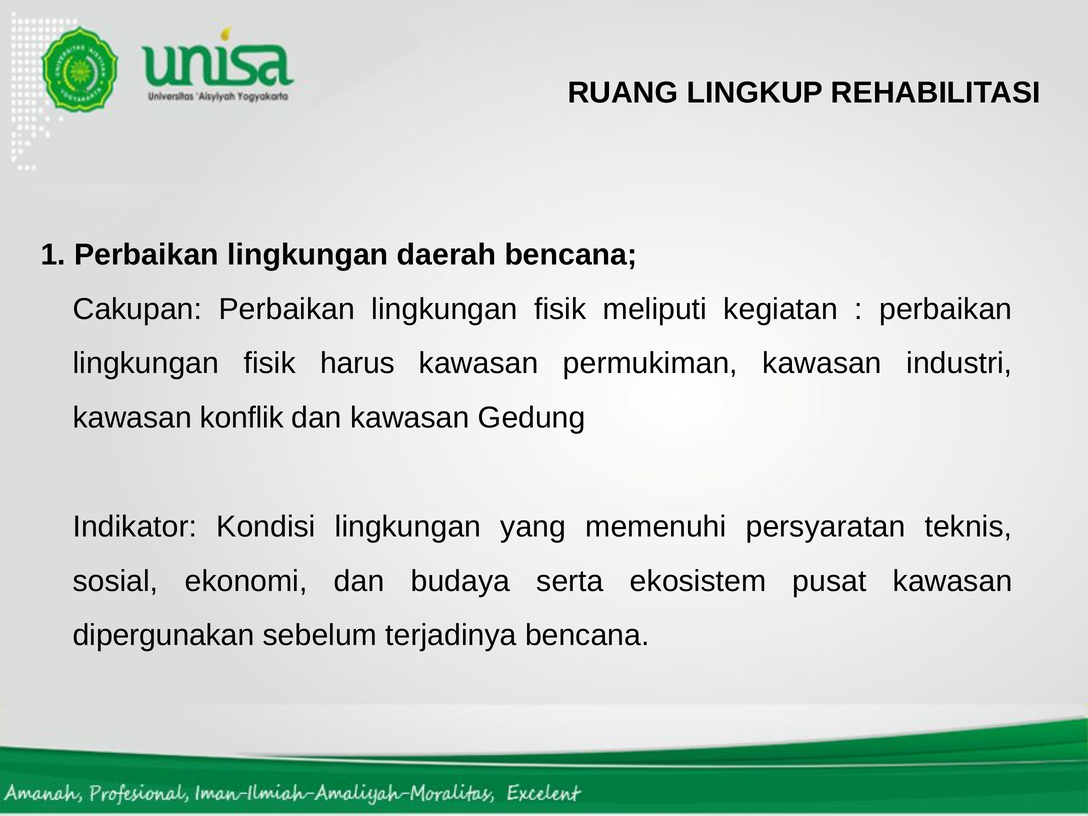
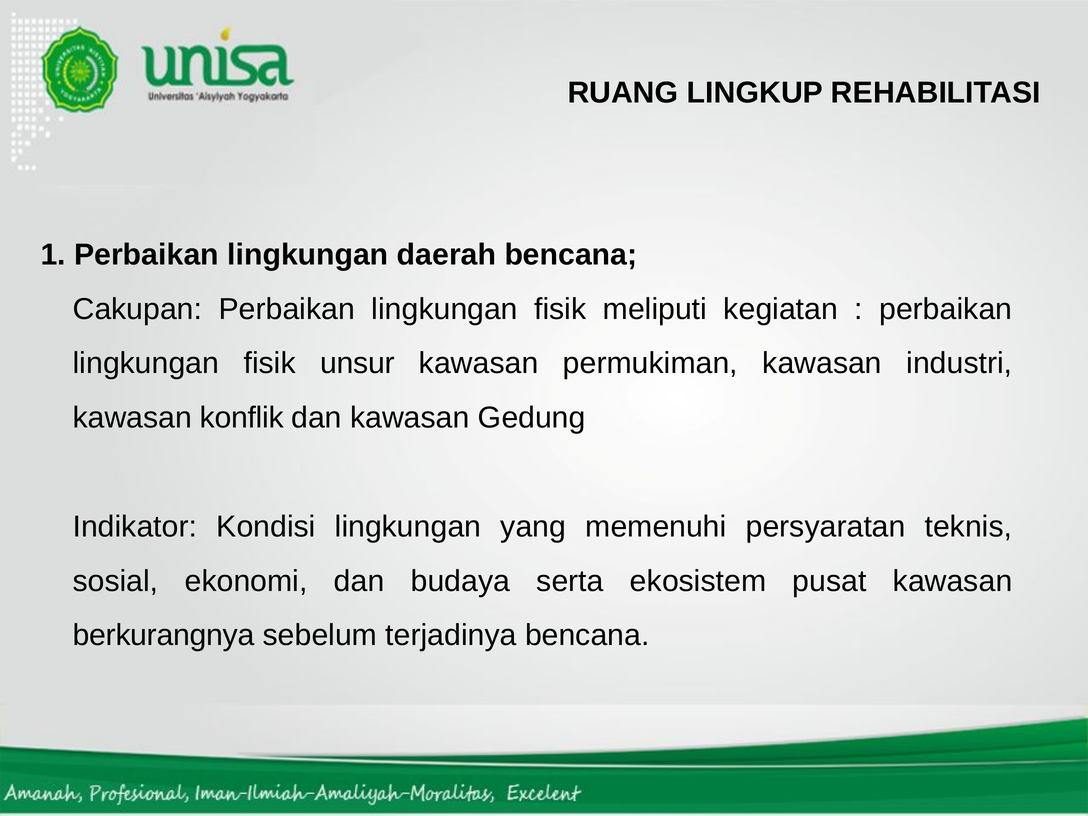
harus: harus -> unsur (358, 363)
dipergunakan: dipergunakan -> berkurangnya (164, 635)
